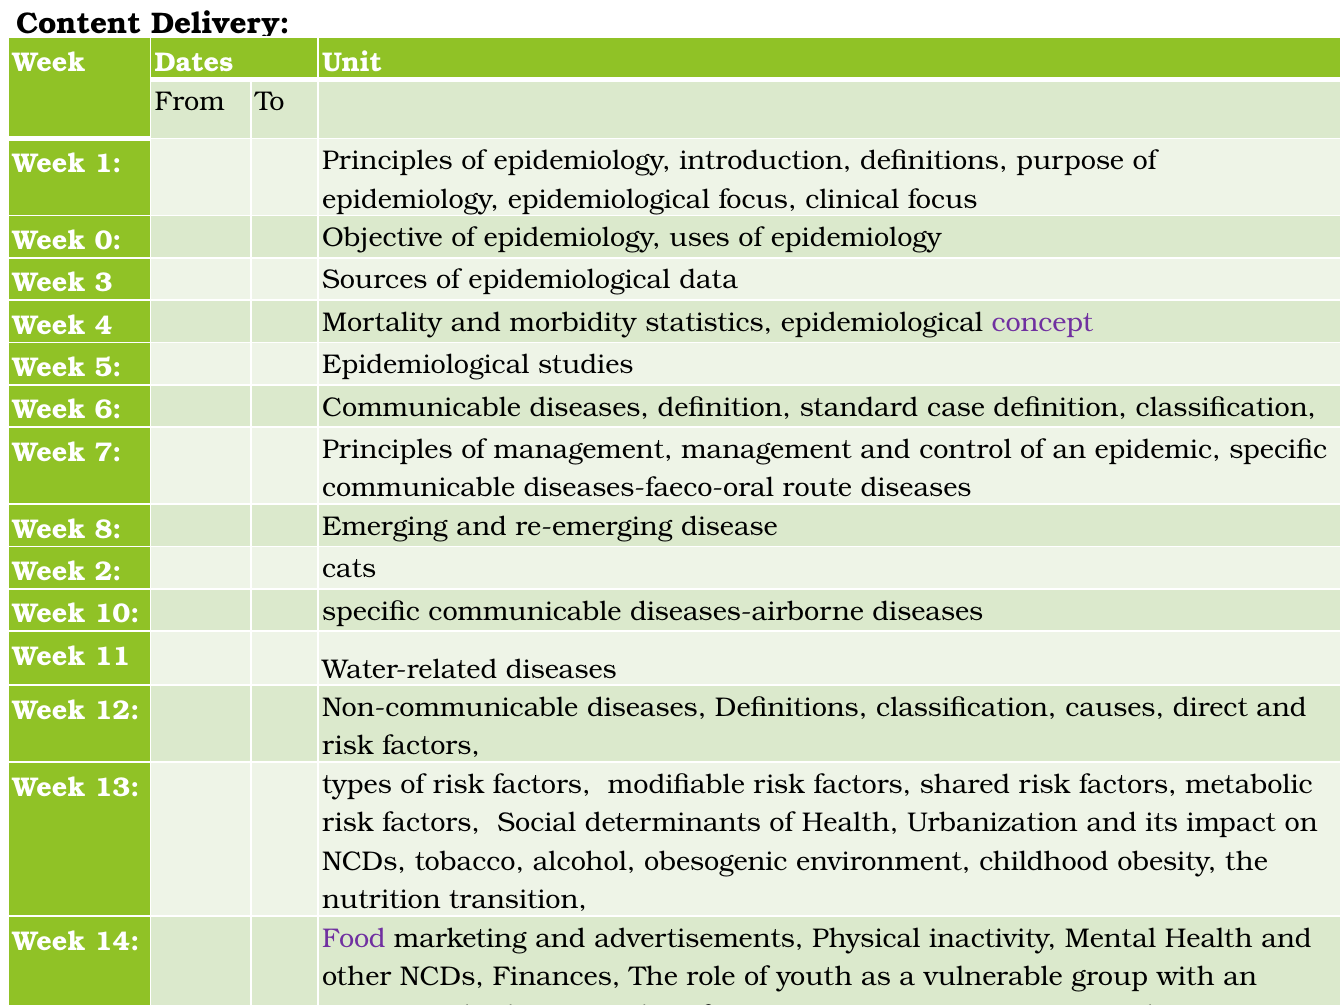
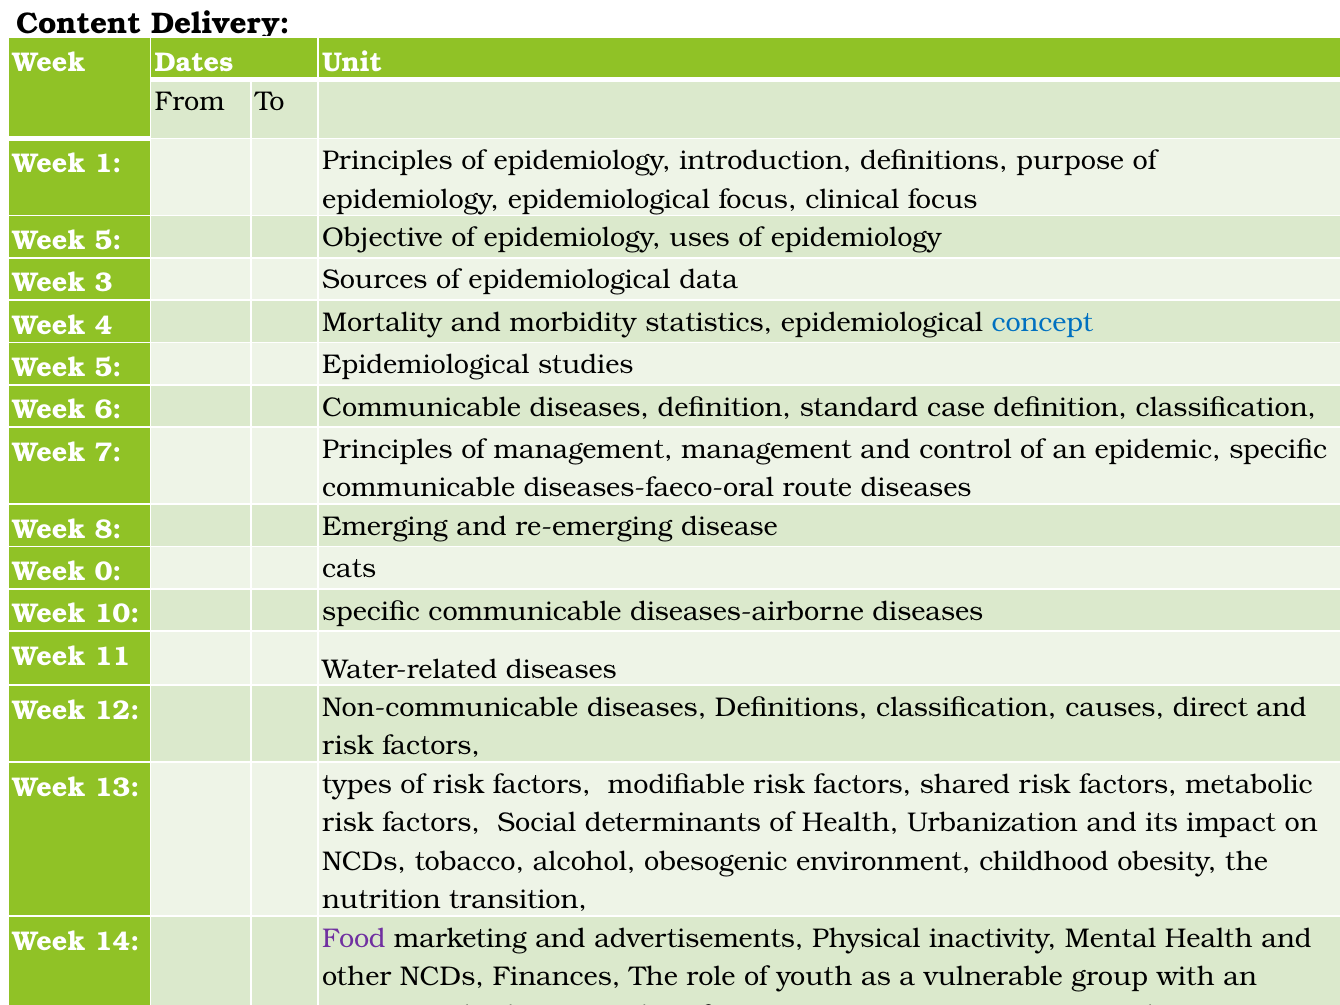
0: 0 -> 5 (108, 240)
concept colour: purple -> blue (1042, 322)
2: 2 -> 0 (108, 572)
